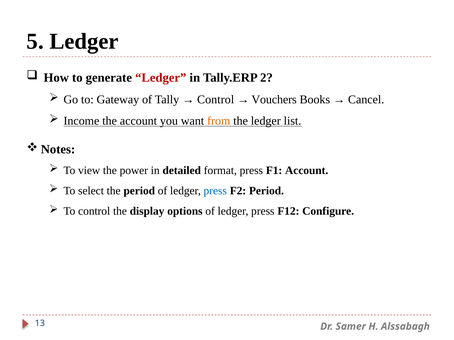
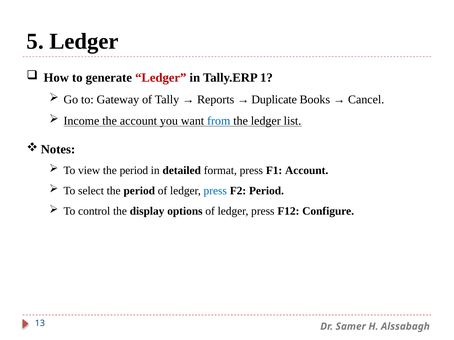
2: 2 -> 1 (266, 78)
Control: Control -> Reports (216, 100)
Vouchers: Vouchers -> Duplicate (274, 100)
from colour: orange -> blue (219, 121)
view the power: power -> period (134, 171)
